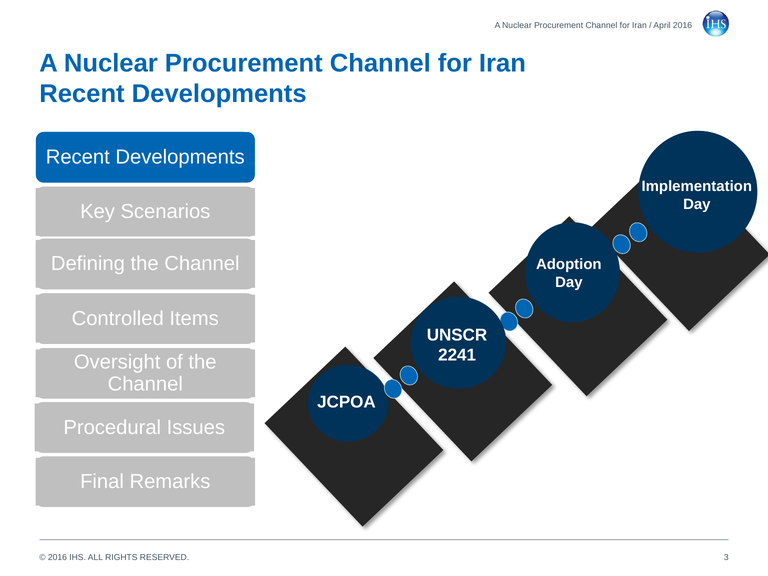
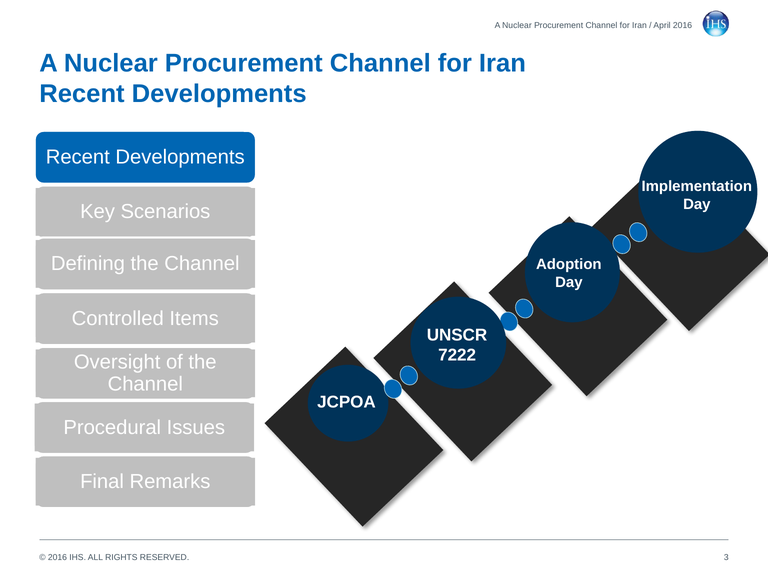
2241: 2241 -> 7222 (457, 355)
